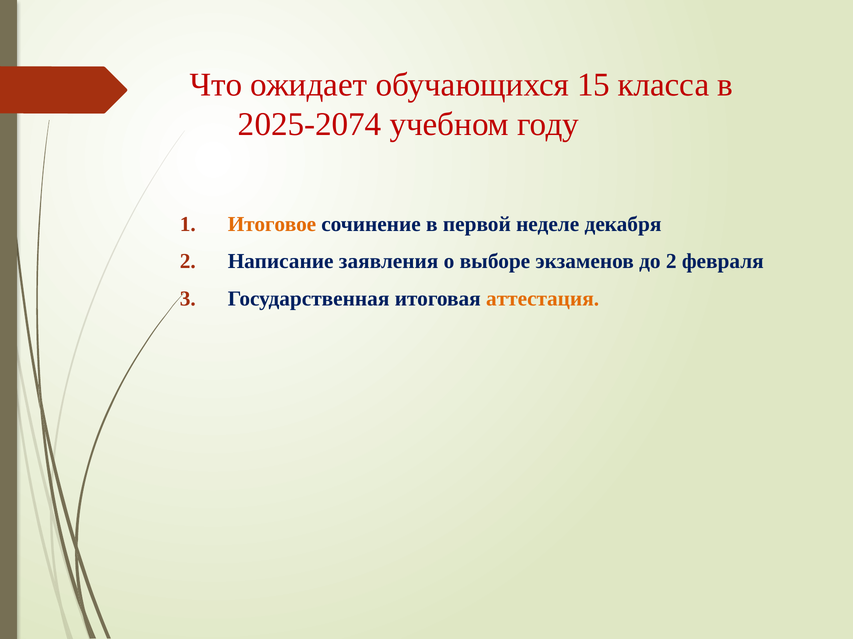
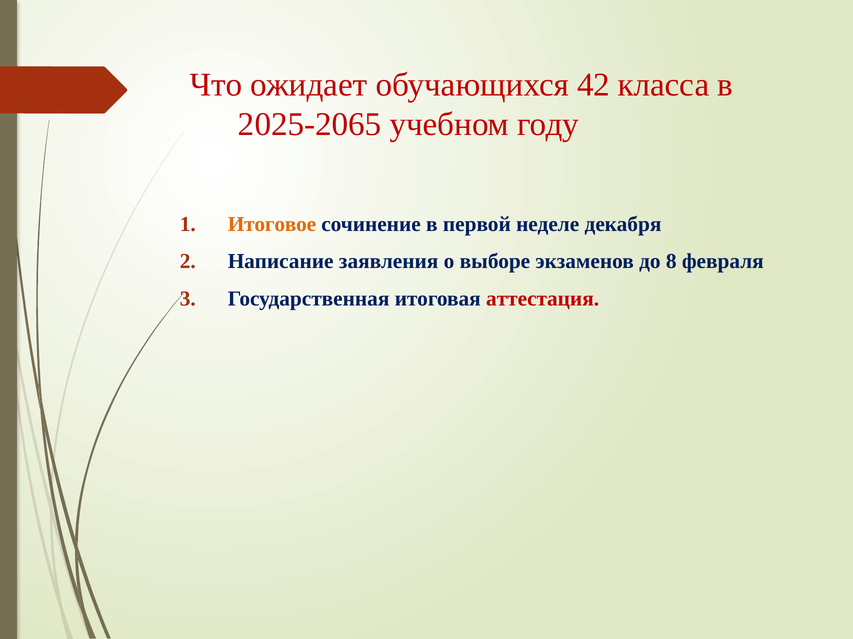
15: 15 -> 42 (593, 85)
2025-2074: 2025-2074 -> 2025-2065 (310, 125)
до 2: 2 -> 8 (671, 262)
аттестация colour: orange -> red (543, 299)
